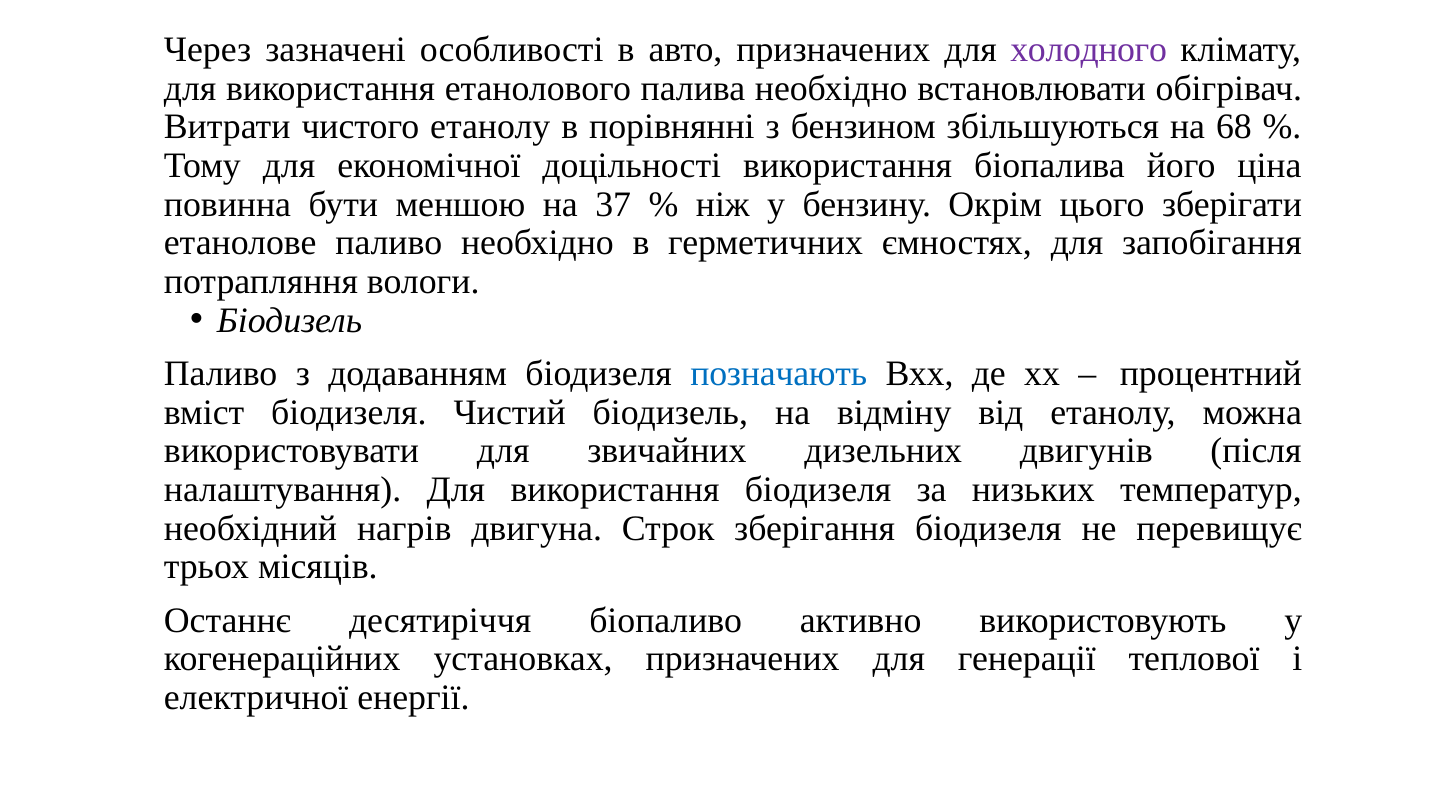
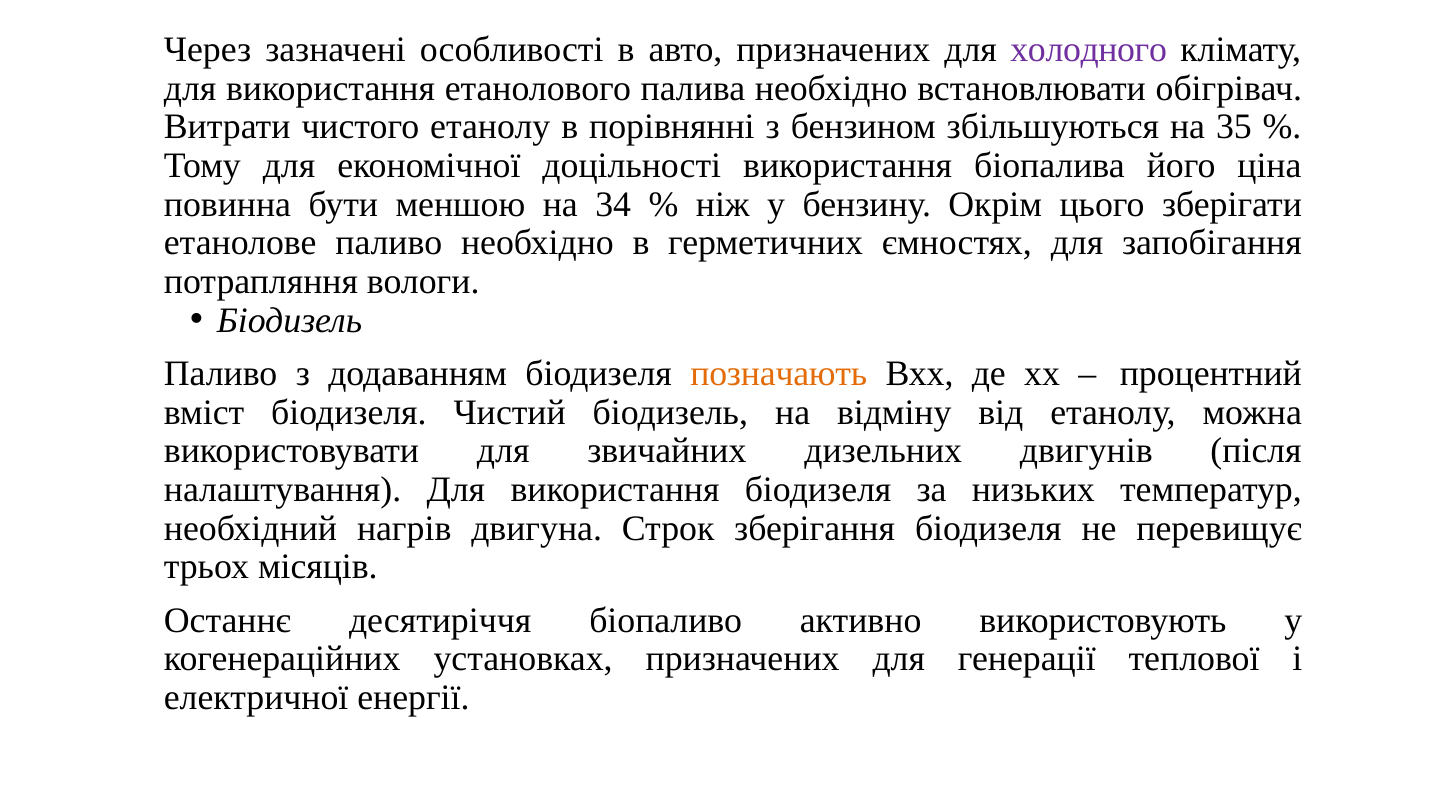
68: 68 -> 35 (1234, 127)
37: 37 -> 34 (613, 204)
позначають colour: blue -> orange (779, 374)
